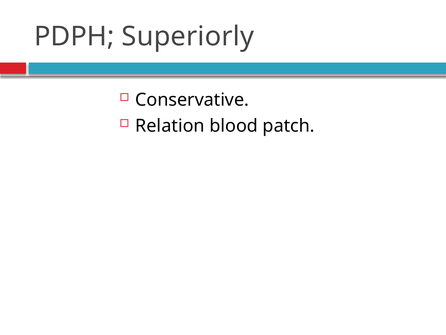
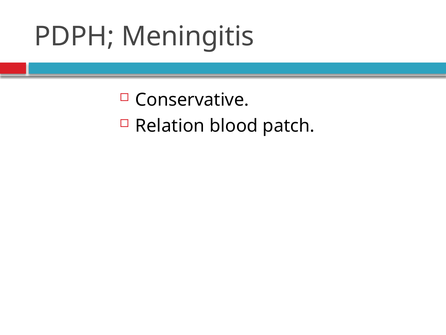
Superiorly: Superiorly -> Meningitis (188, 36)
